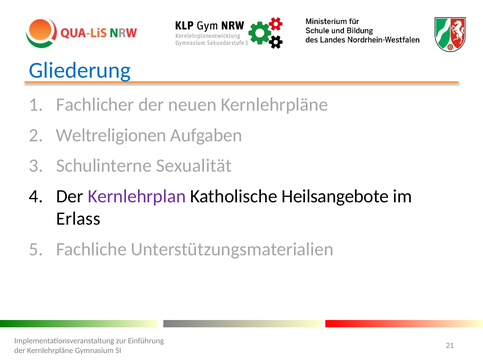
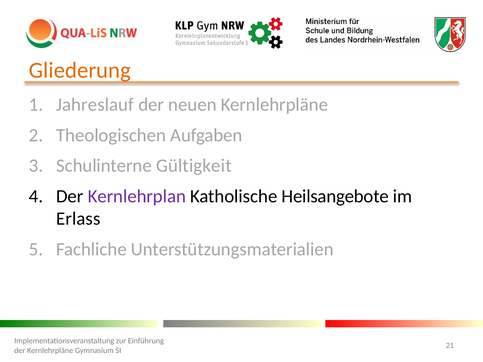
Gliederung colour: blue -> orange (80, 70)
Fachlicher: Fachlicher -> Jahreslauf (95, 105)
Weltreligionen: Weltreligionen -> Theologischen (111, 135)
Sexualität: Sexualität -> Gültigkeit (194, 166)
